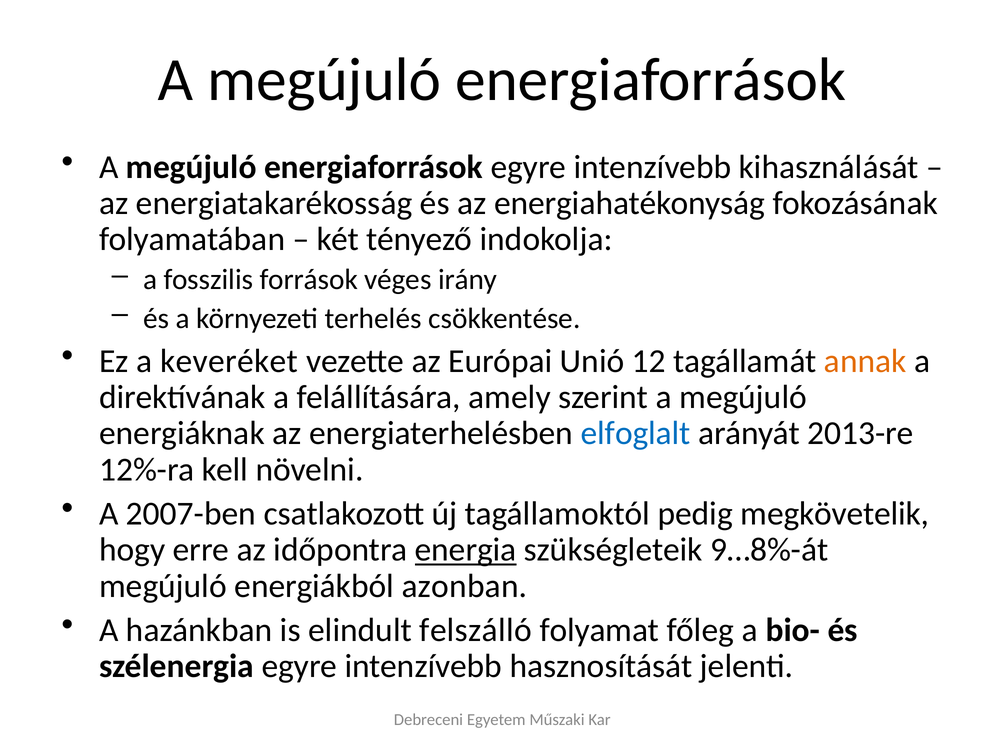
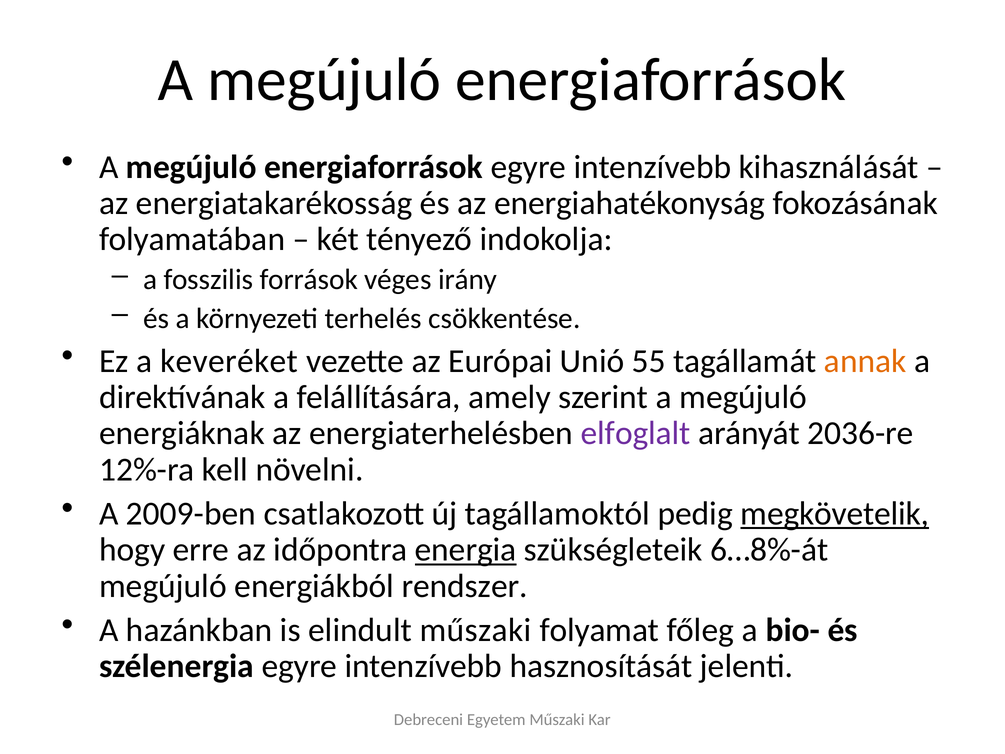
12: 12 -> 55 (649, 361)
elfoglalt colour: blue -> purple (636, 433)
2013-re: 2013-re -> 2036-re (860, 433)
2007-ben: 2007-ben -> 2009-ben (191, 514)
megkövetelik underline: none -> present (835, 514)
9…8%-át: 9…8%-át -> 6…8%-át (769, 550)
azonban: azonban -> rendszer (465, 586)
elindult felszálló: felszálló -> műszaki (476, 630)
